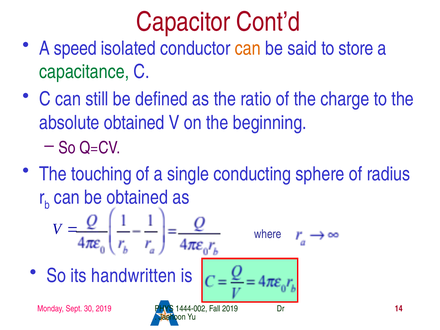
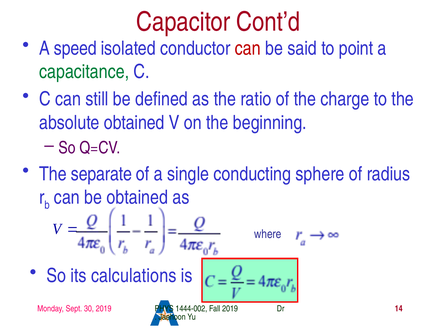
can colour: orange -> red (248, 48)
store: store -> point (356, 48)
touching: touching -> separate (101, 174)
handwritten: handwritten -> calculations (134, 276)
